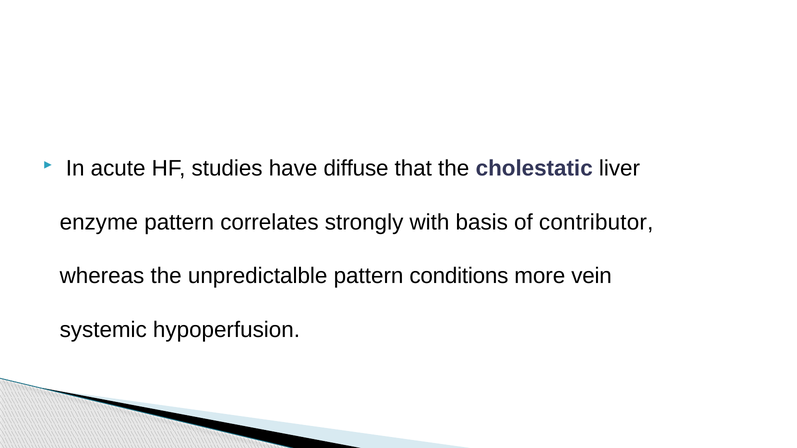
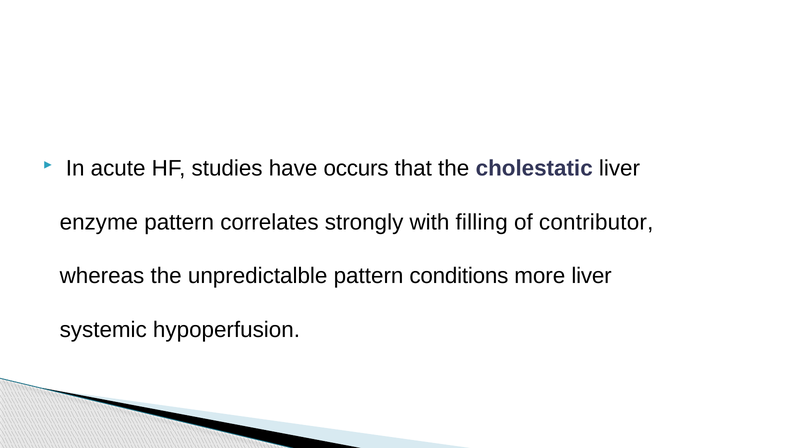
diffuse: diffuse -> occurs (356, 169)
basis: basis -> filling (482, 222)
more vein: vein -> liver (592, 276)
